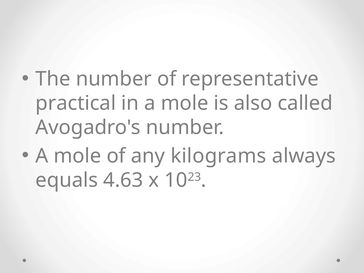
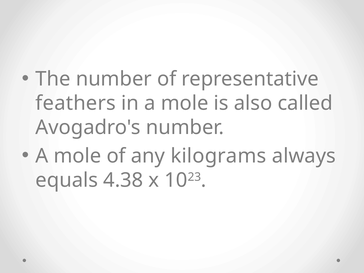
practical: practical -> feathers (76, 103)
4.63: 4.63 -> 4.38 (123, 180)
